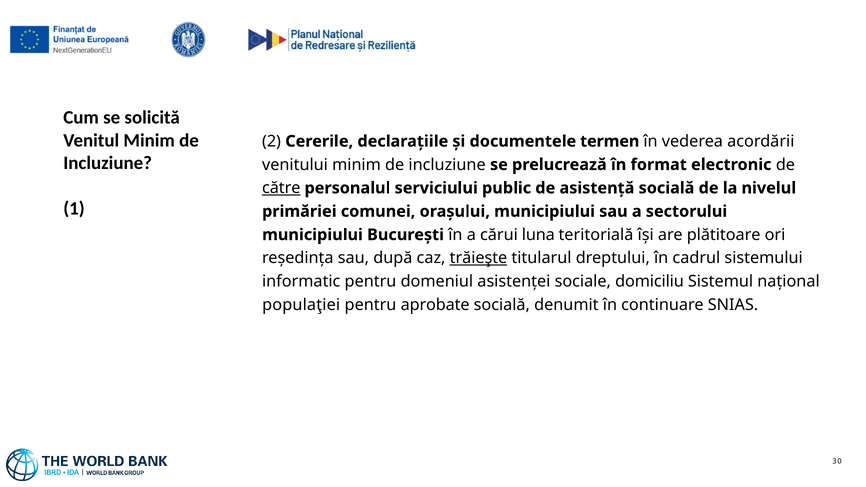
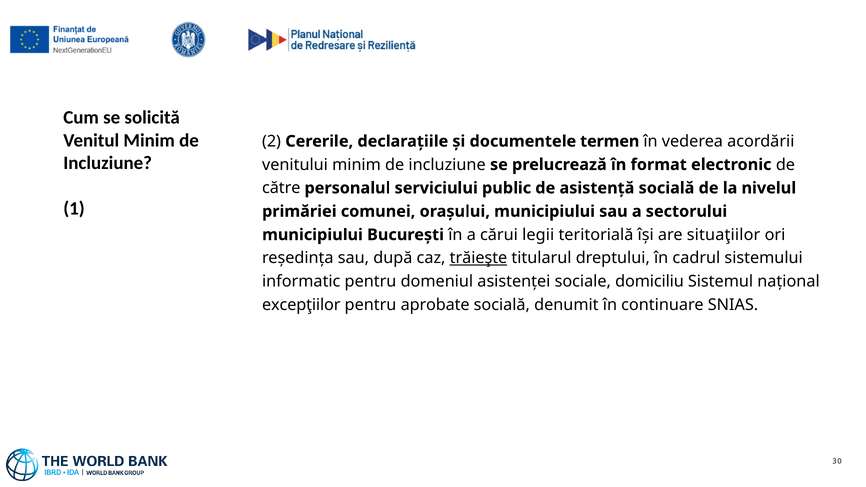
către underline: present -> none (281, 188)
luna: luna -> legii (538, 235)
plătitoare: plătitoare -> situaţiilor (724, 235)
populaţiei: populaţiei -> excepţiilor (301, 305)
